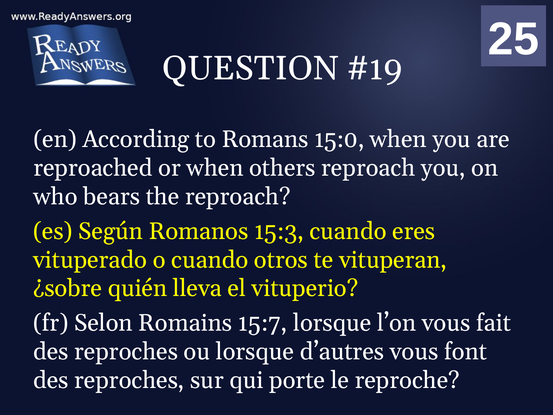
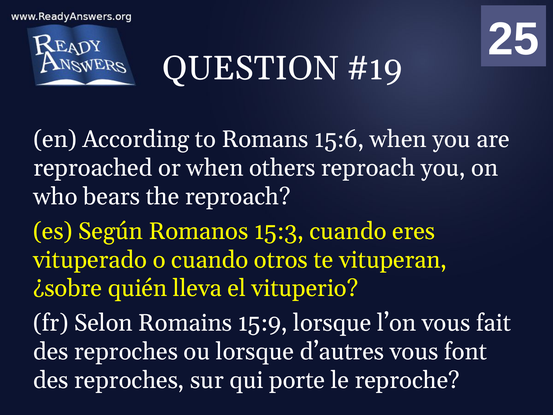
15:0: 15:0 -> 15:6 (339, 139)
15:7: 15:7 -> 15:9 (263, 323)
